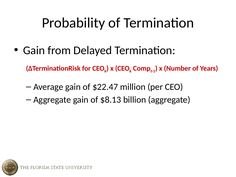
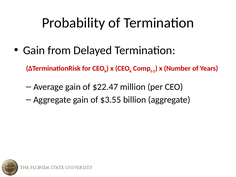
$8.13: $8.13 -> $3.55 (111, 100)
